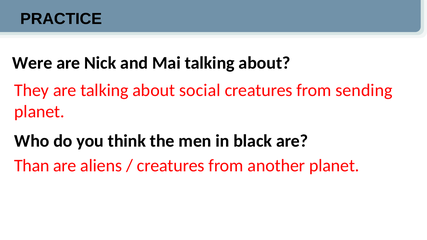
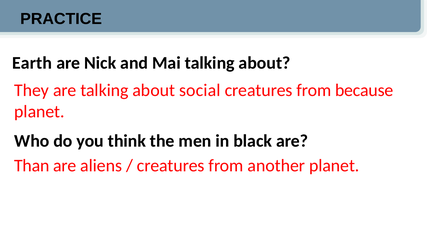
Were: Were -> Earth (32, 63)
sending: sending -> because (364, 90)
